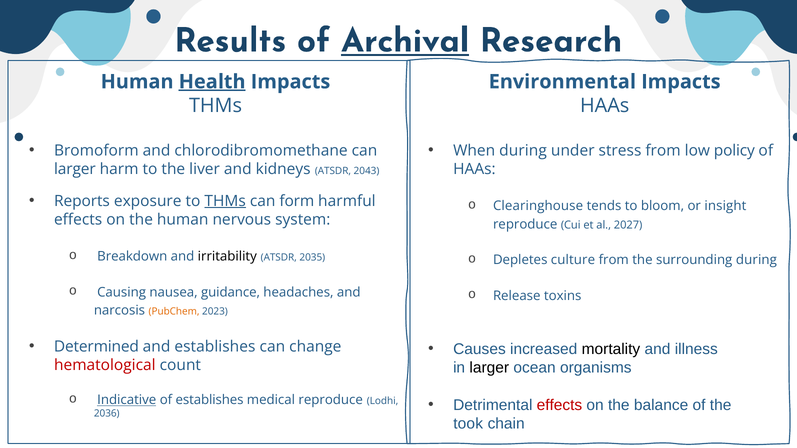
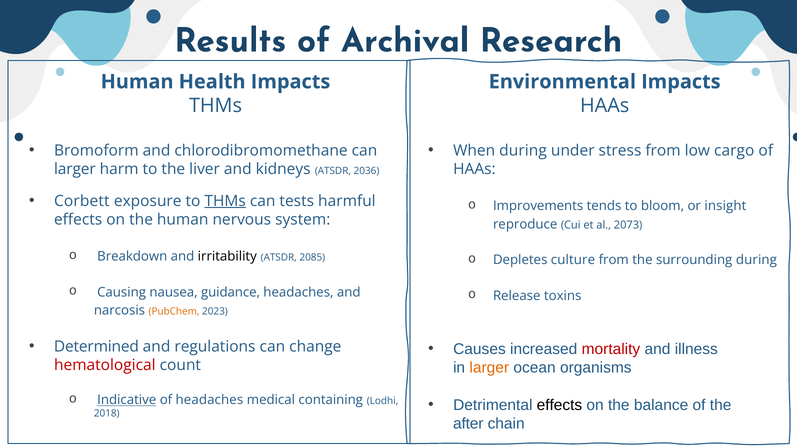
Archival underline: present -> none (405, 41)
Health underline: present -> none (212, 82)
policy: policy -> cargo (734, 151)
2043: 2043 -> 2036 (366, 171)
Reports: Reports -> Corbett (82, 201)
form: form -> tests (297, 201)
Clearinghouse: Clearinghouse -> Improvements (538, 206)
2027: 2027 -> 2073 (628, 225)
2035: 2035 -> 2085 (312, 258)
and establishes: establishes -> regulations (215, 347)
mortality colour: black -> red (611, 349)
larger colour: black -> orange (489, 368)
of establishes: establishes -> headaches (209, 400)
medical reproduce: reproduce -> containing (331, 400)
effects colour: red -> black (559, 405)
2036: 2036 -> 2018 (107, 414)
took: took -> after (468, 424)
